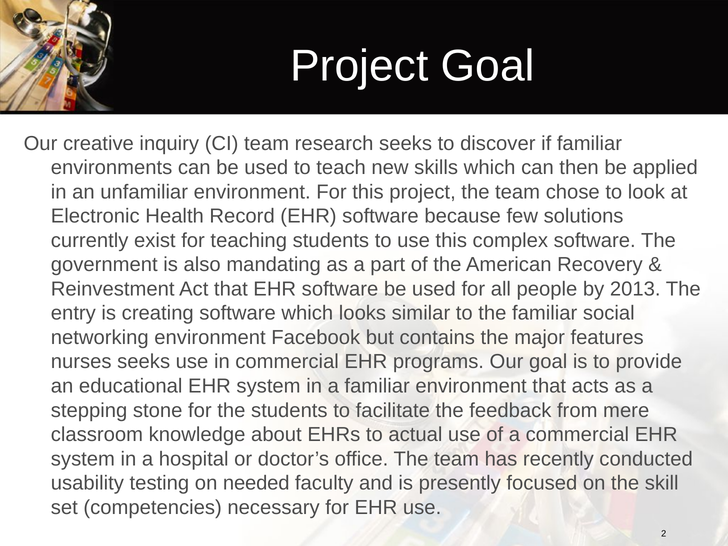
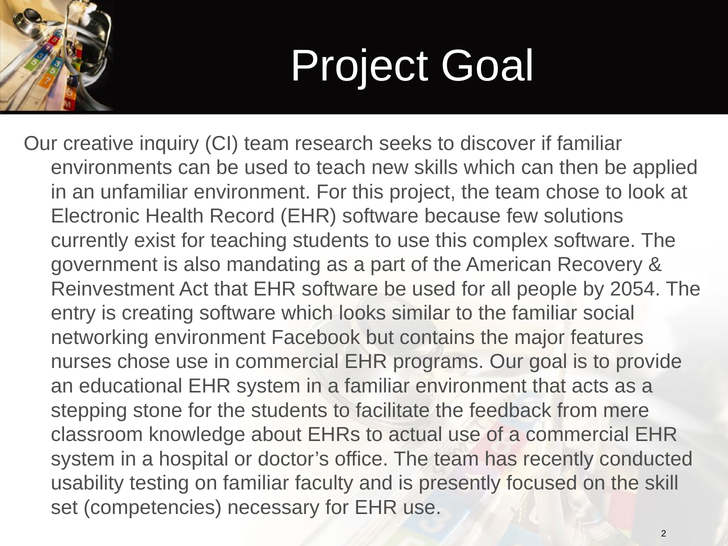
2013: 2013 -> 2054 (635, 289)
nurses seeks: seeks -> chose (144, 362)
on needed: needed -> familiar (256, 483)
